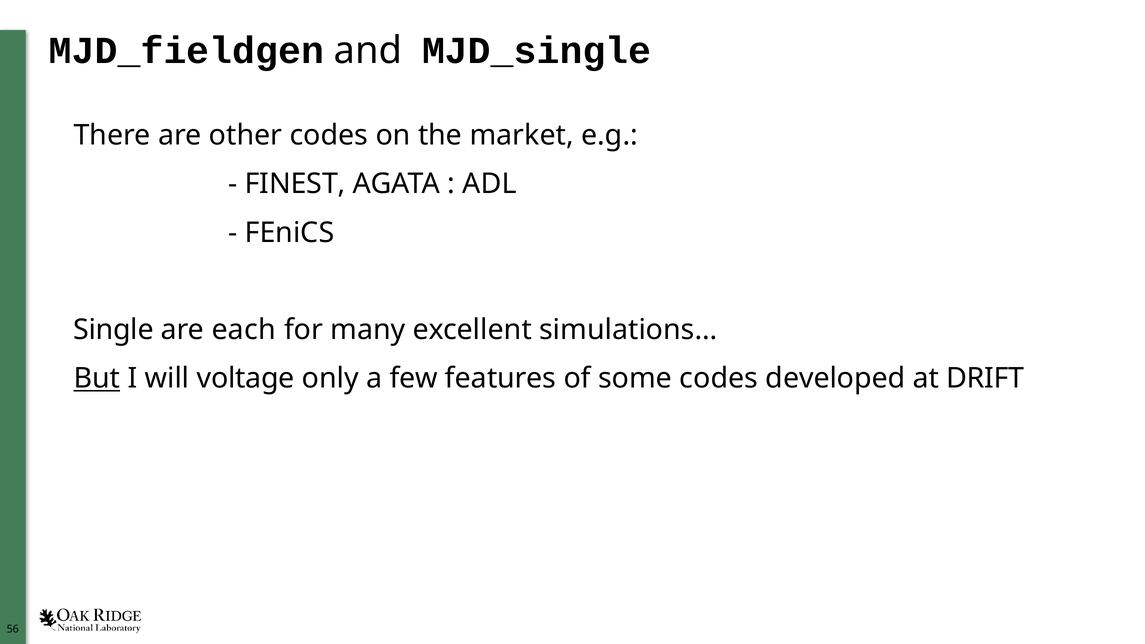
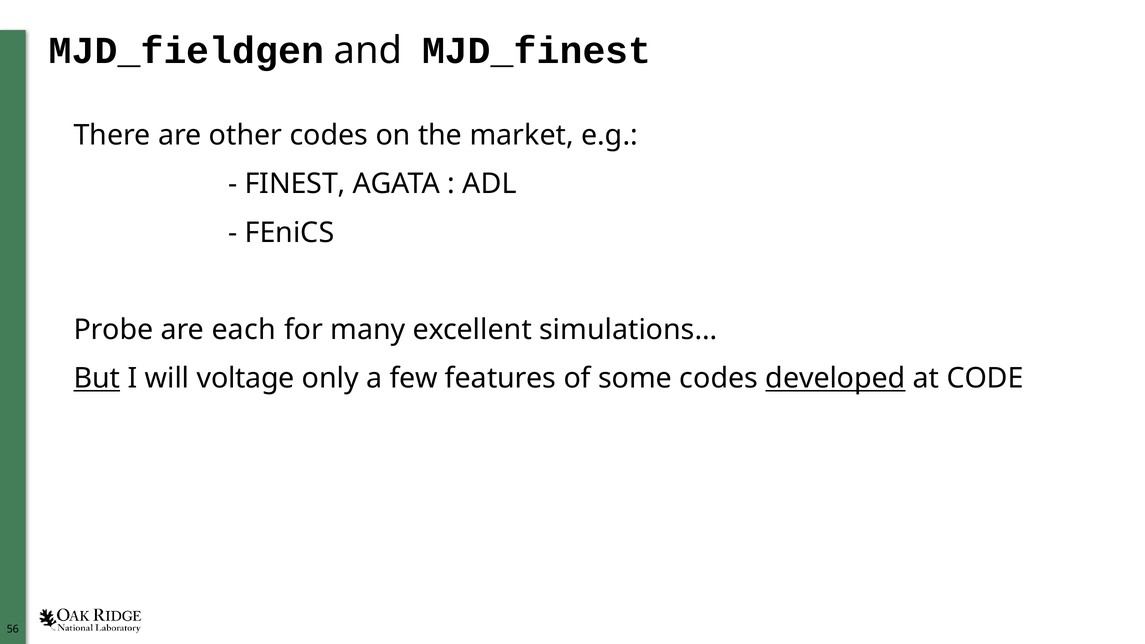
MJD_single: MJD_single -> MJD_finest (537, 50)
Single: Single -> Probe (113, 330)
developed underline: none -> present (835, 379)
DRIFT: DRIFT -> CODE (985, 379)
